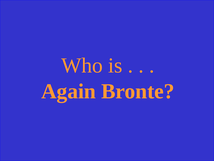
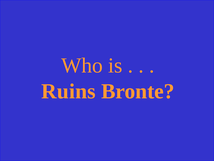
Again: Again -> Ruins (68, 91)
